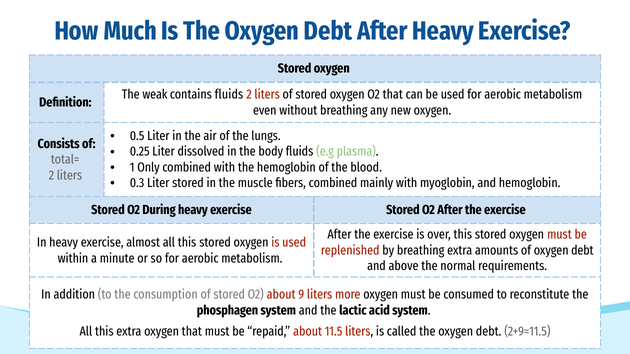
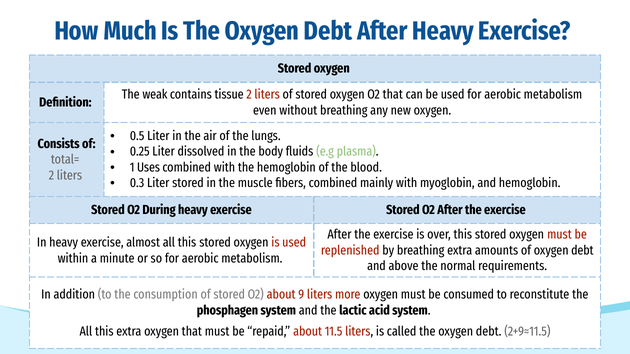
contains fluids: fluids -> tissue (229, 95)
Only: Only -> Uses (149, 168)
